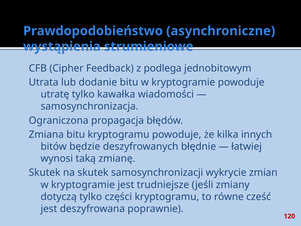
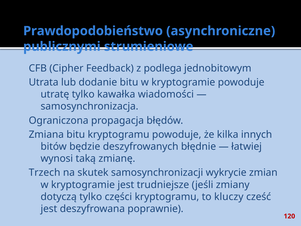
wystąpienia: wystąpienia -> publicznymi (62, 46)
Skutek: Skutek -> Trzech (45, 172)
równe: równe -> kluczy (229, 197)
